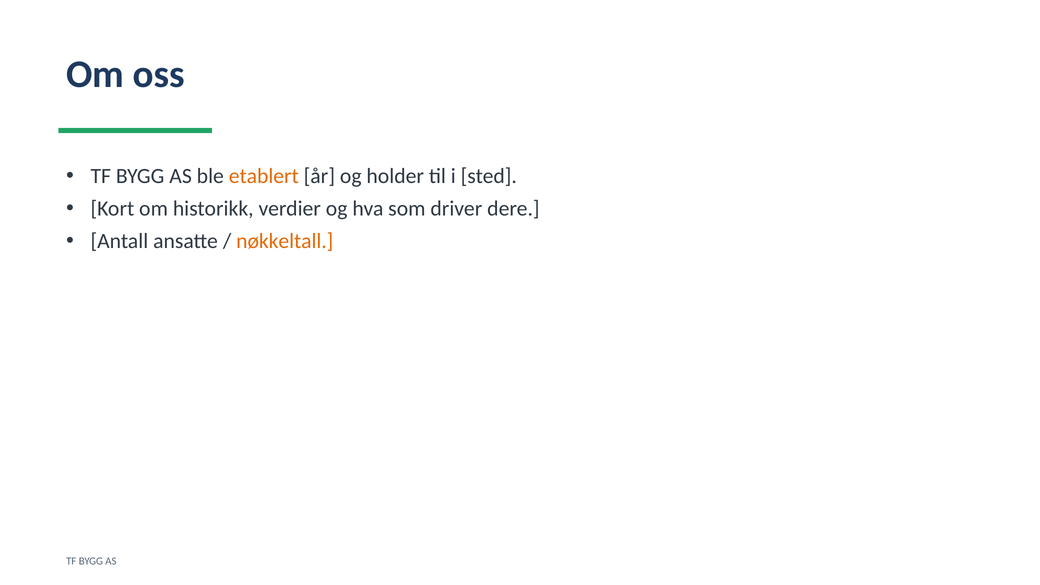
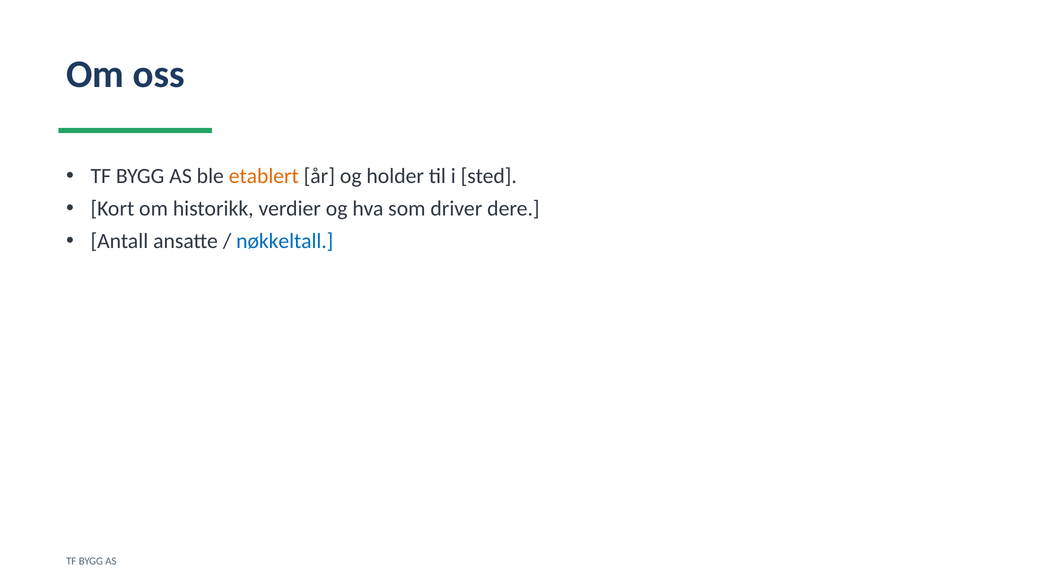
nøkkeltall colour: orange -> blue (285, 241)
